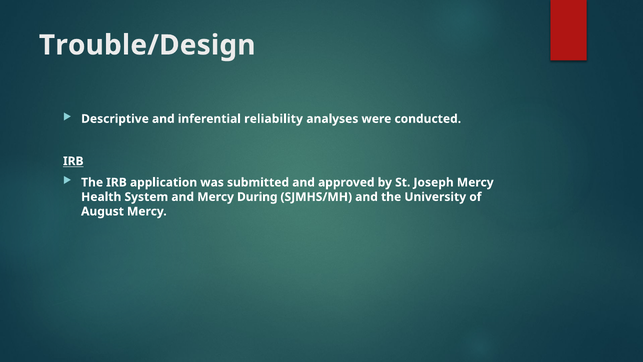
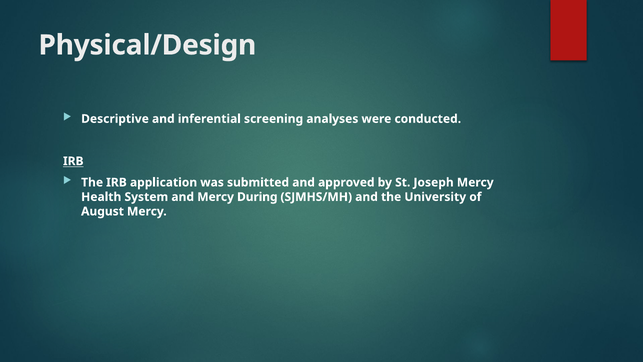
Trouble/Design: Trouble/Design -> Physical/Design (147, 45)
reliability: reliability -> screening (274, 119)
